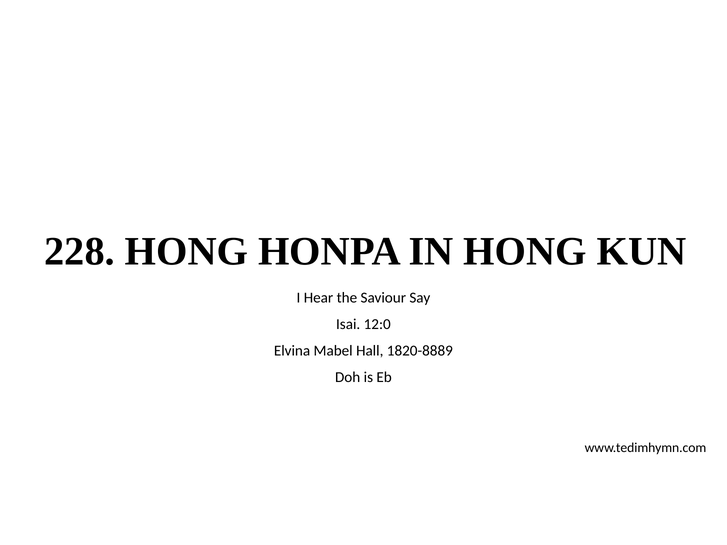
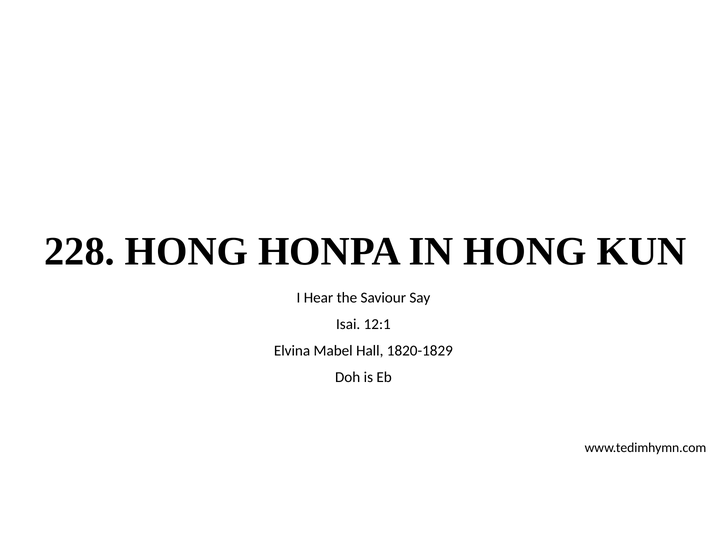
12:0: 12:0 -> 12:1 (377, 325)
1820-8889: 1820-8889 -> 1820-1829 (420, 351)
